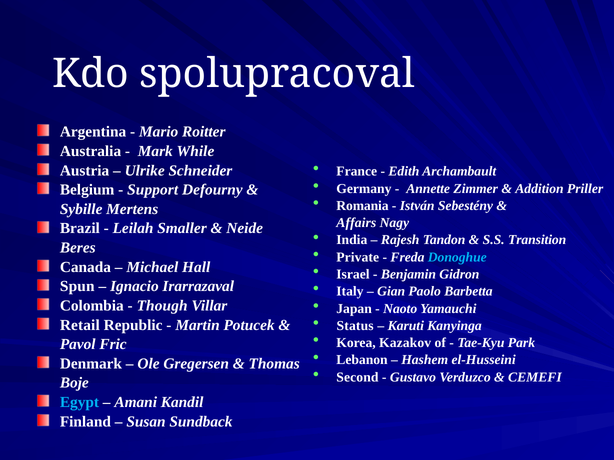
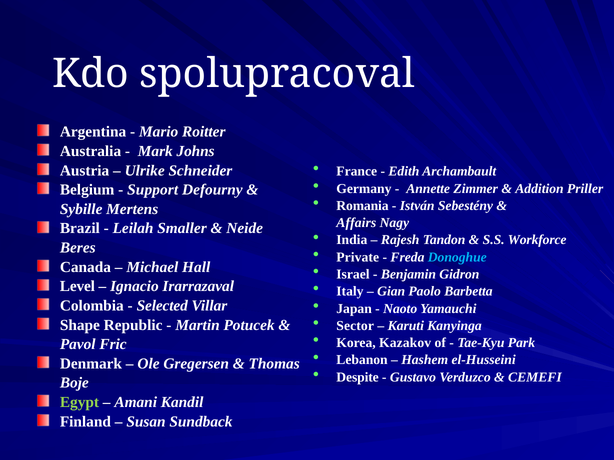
While: While -> Johns (196, 151)
Transition: Transition -> Workforce (537, 240)
Spun: Spun -> Level (77, 287)
Though: Though -> Selected (162, 306)
Status: Status -> Sector (355, 326)
Retail: Retail -> Shape (80, 325)
Second: Second -> Despite (358, 378)
Egypt colour: light blue -> light green (79, 403)
